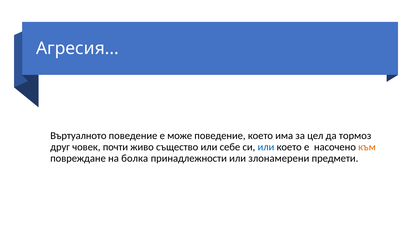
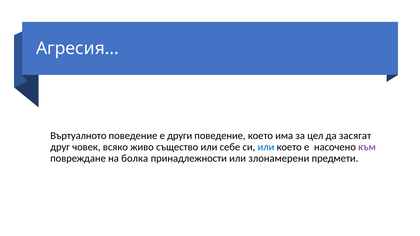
може: може -> други (180, 136)
тормоз: тормоз -> засягат (355, 136)
почти: почти -> всяко (115, 147)
към colour: orange -> purple (367, 147)
